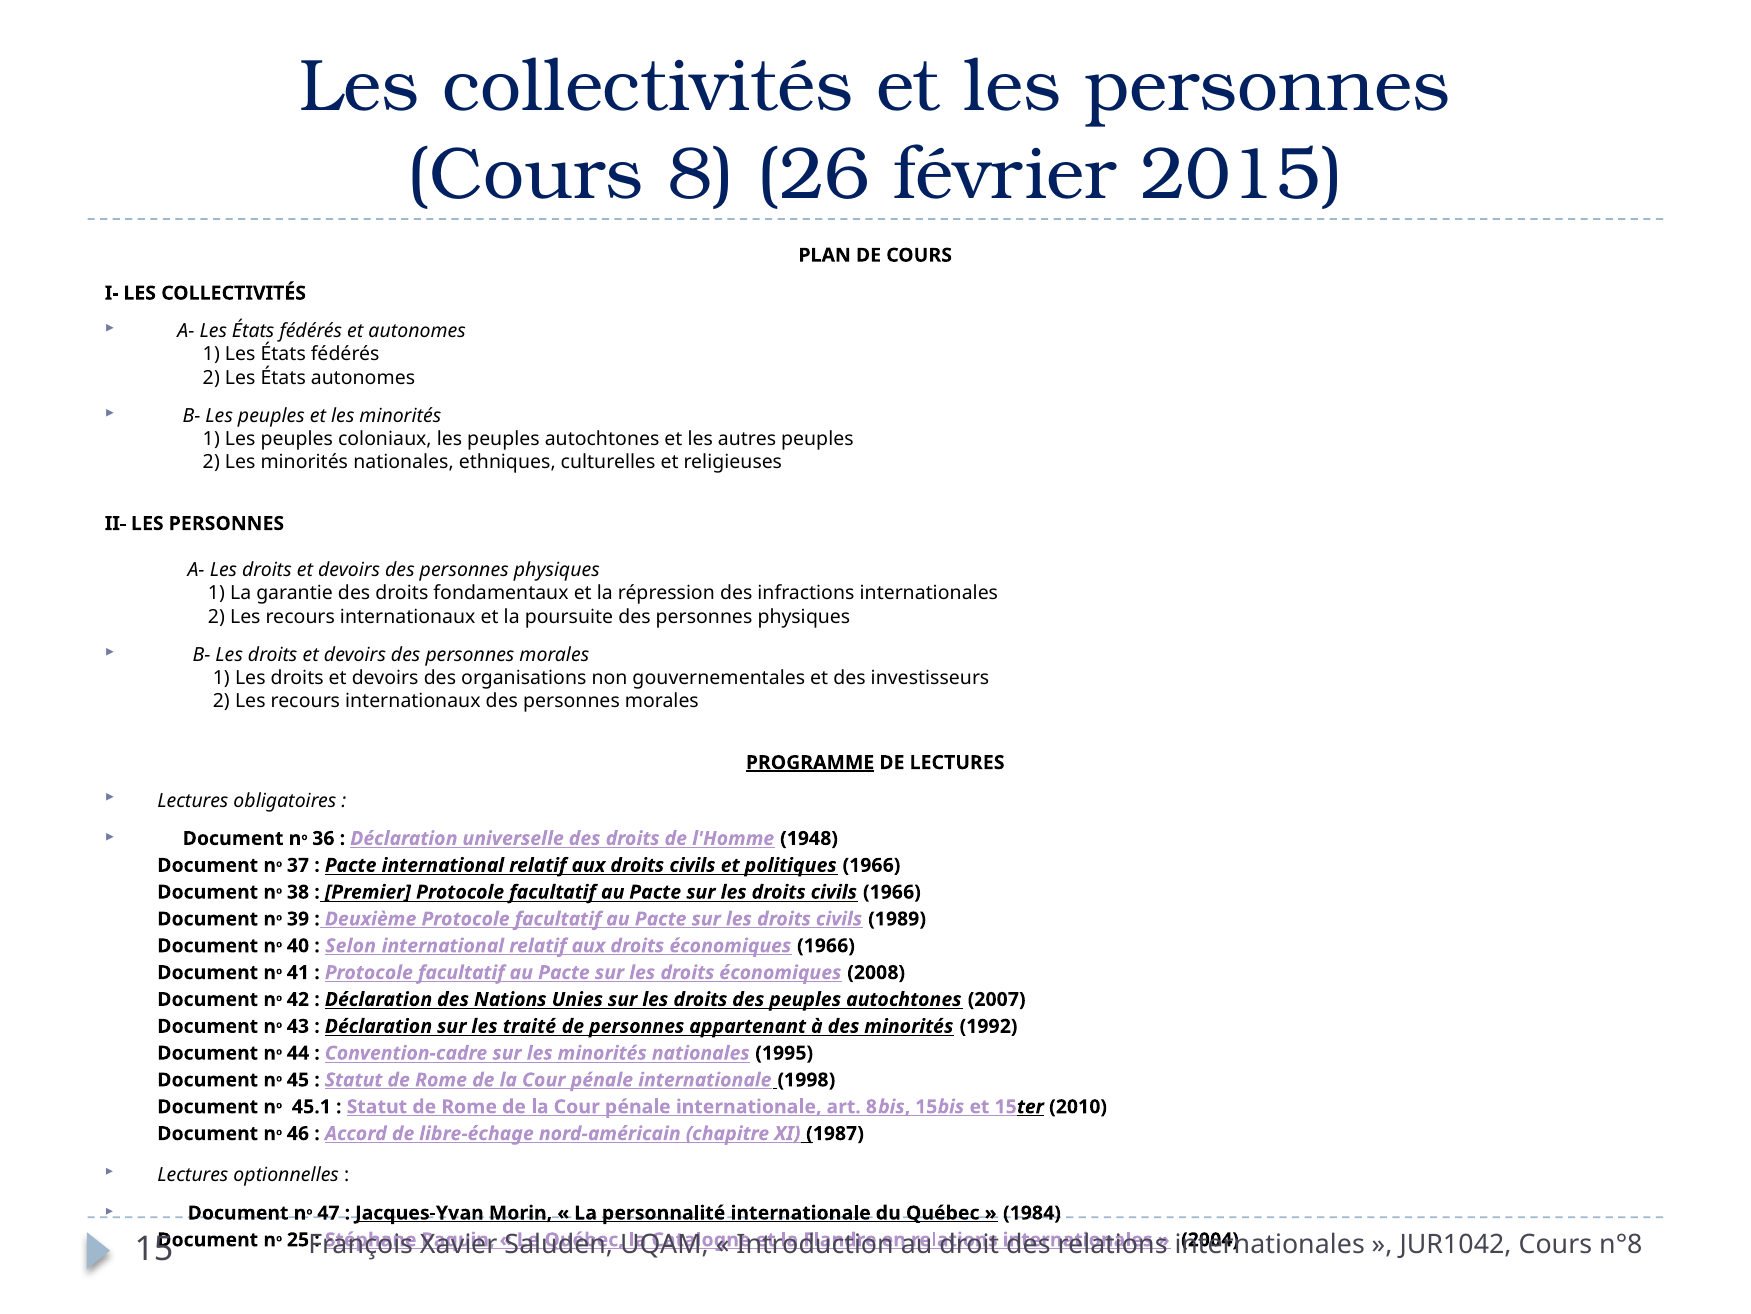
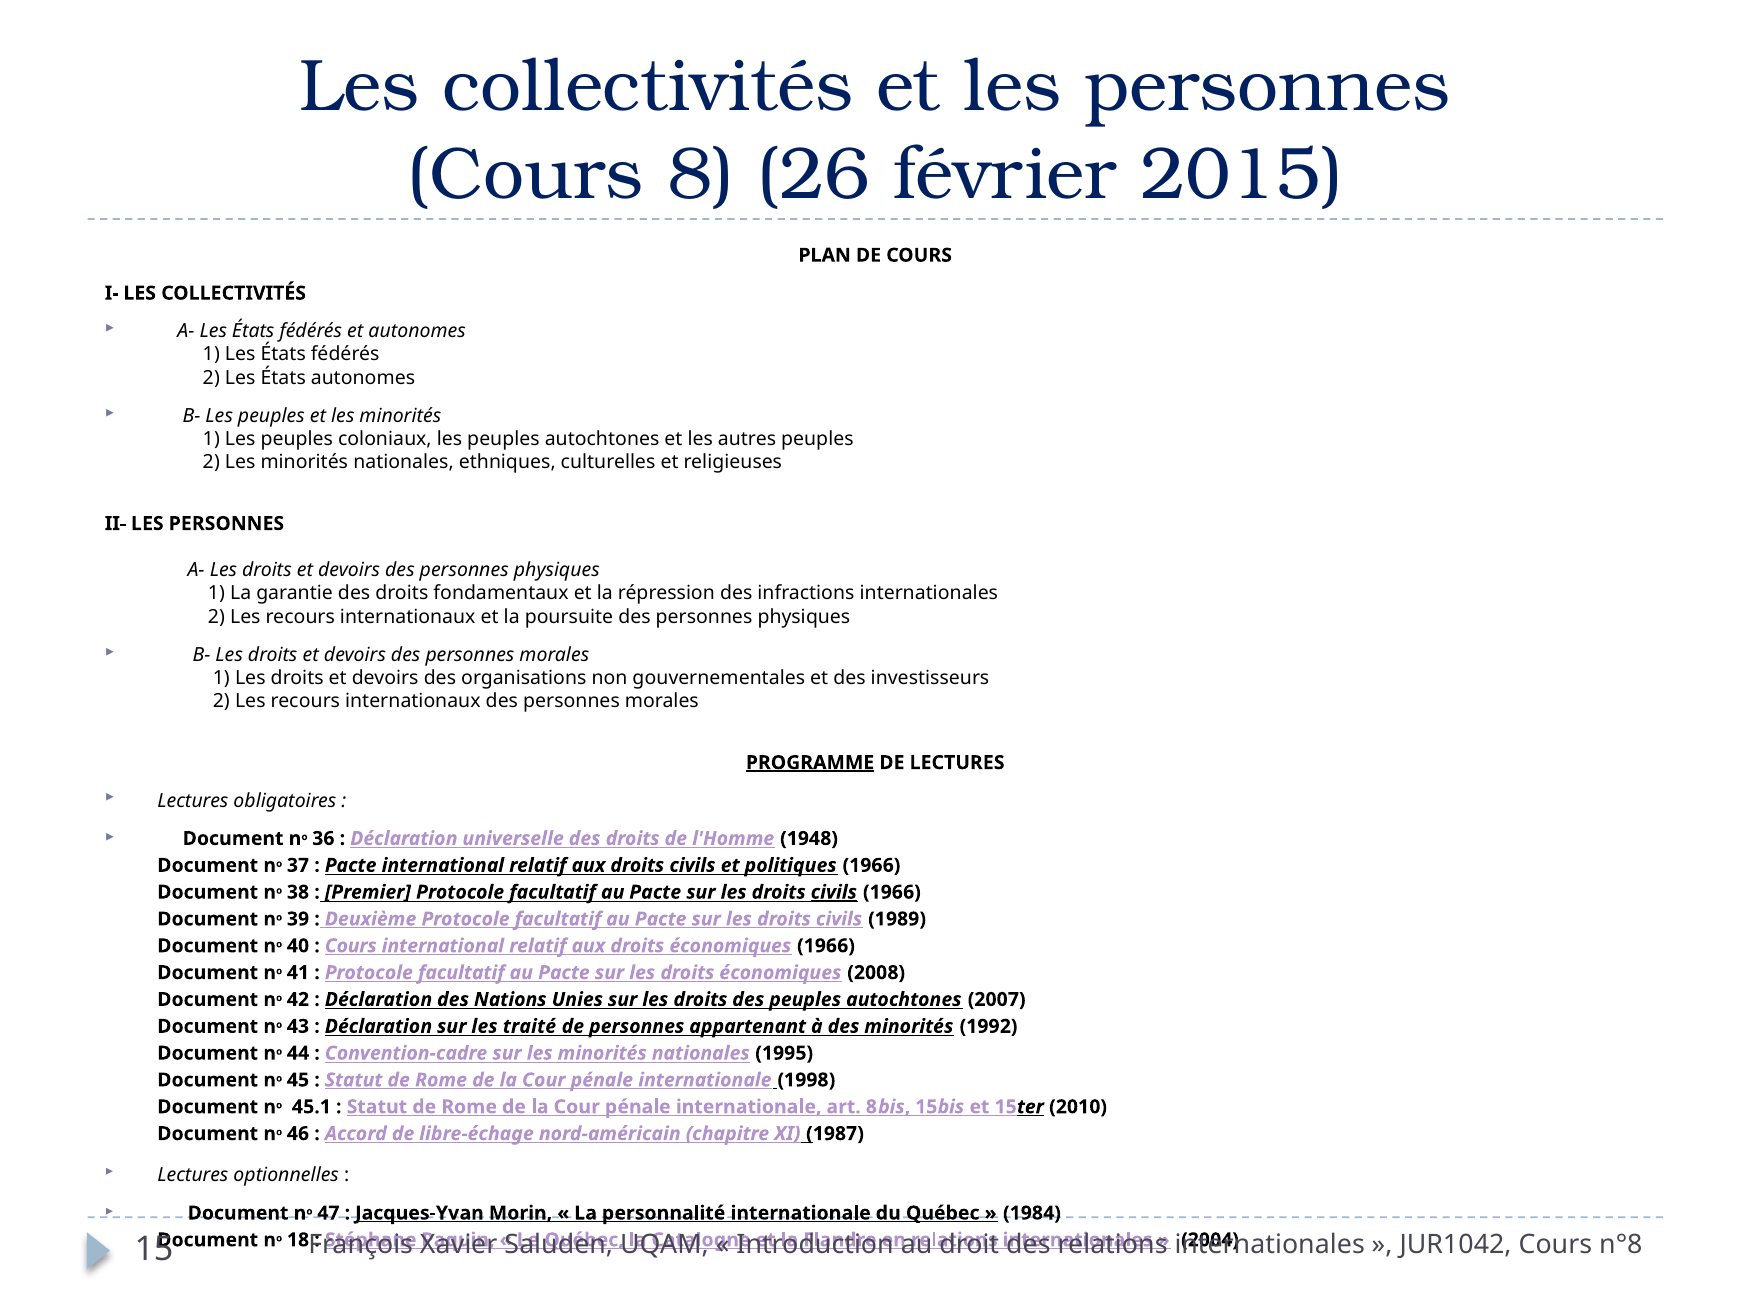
civils underline: none -> present (834, 892)
Selon: Selon -> Cours (351, 945)
25: 25 -> 18 (298, 1239)
